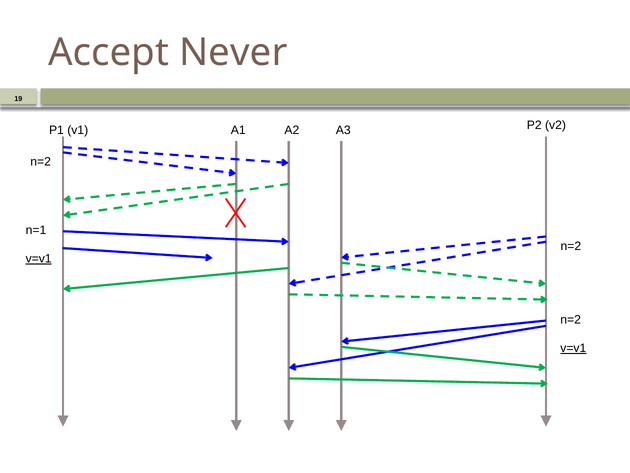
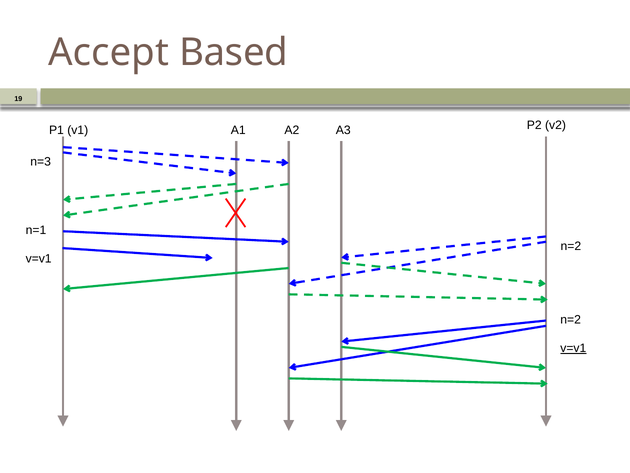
Never: Never -> Based (234, 53)
n=2: n=2 -> n=3 (41, 161)
v=v1 underline: present -> none (39, 258)
